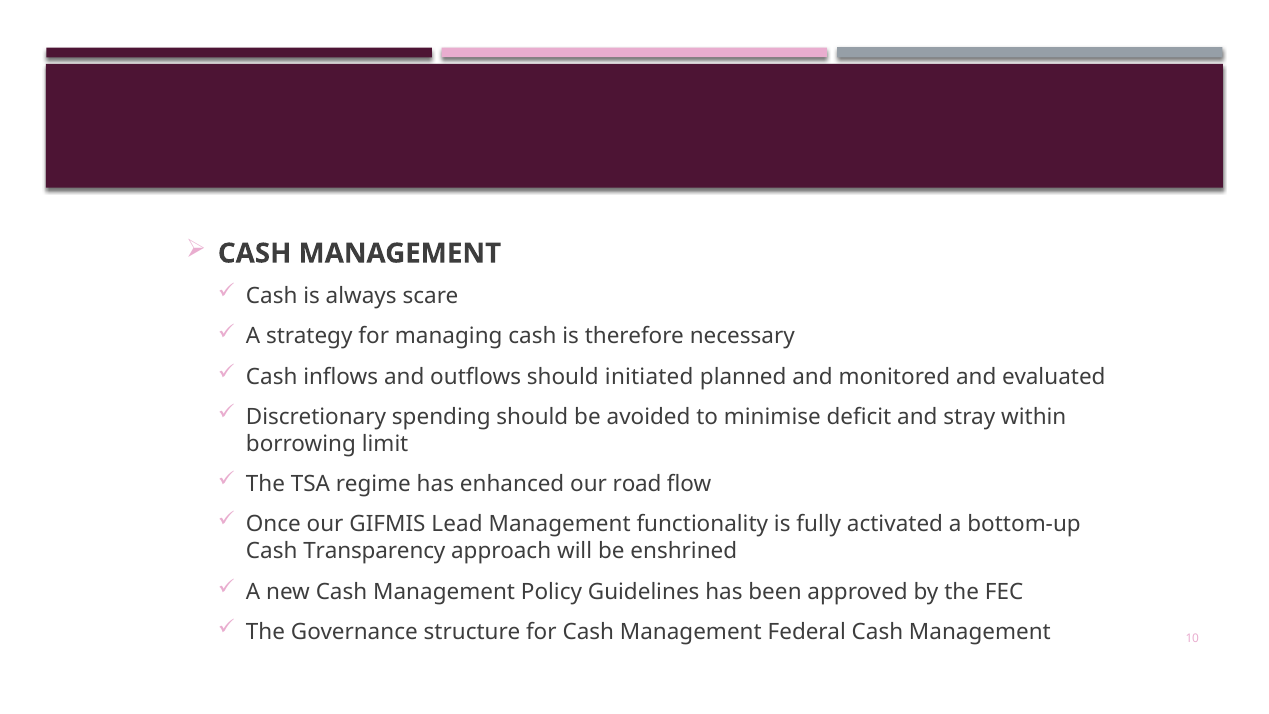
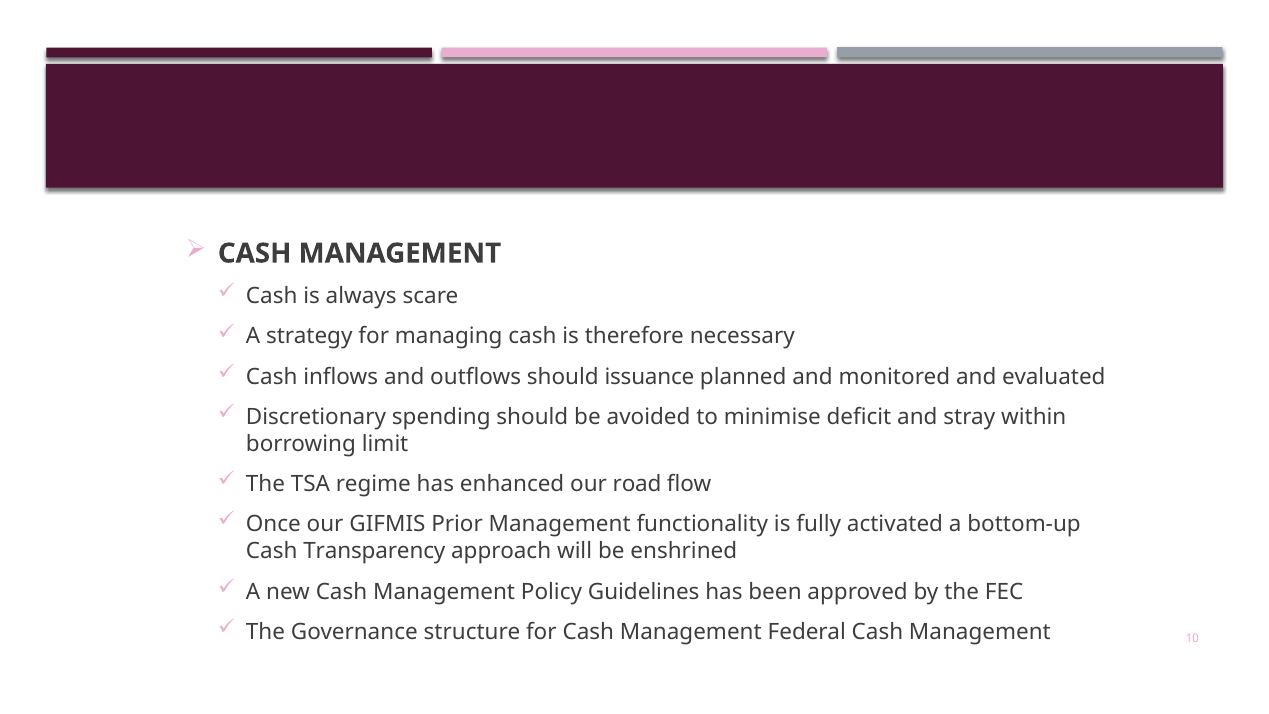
initiated: initiated -> issuance (649, 377)
Lead: Lead -> Prior (457, 524)
